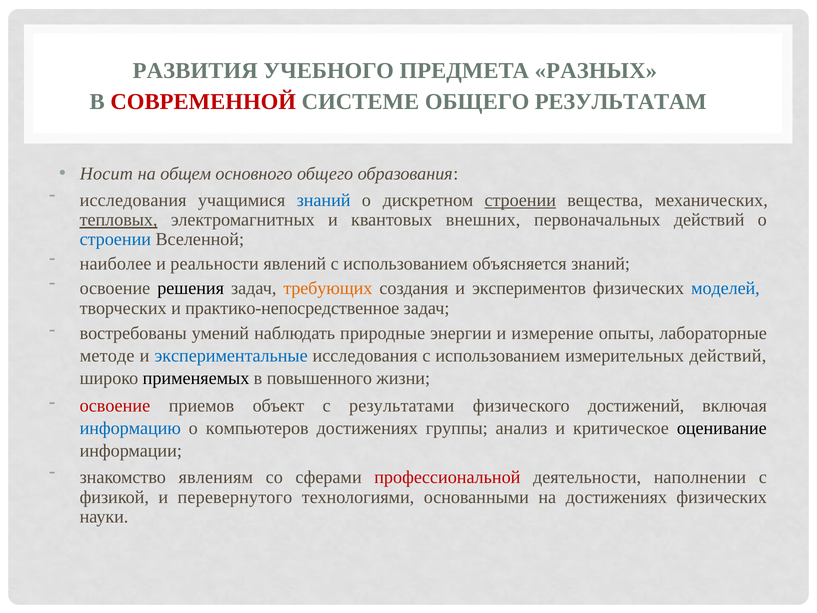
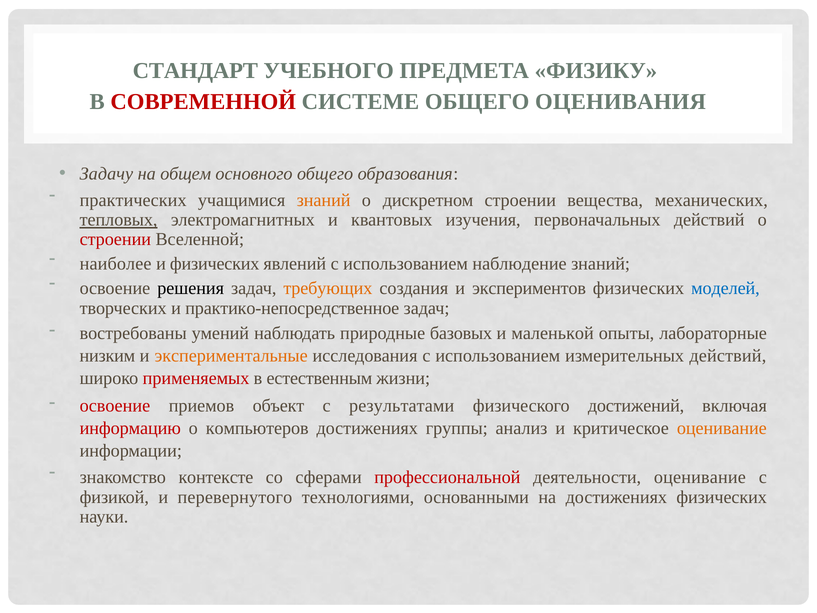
РАЗВИТИЯ: РАЗВИТИЯ -> СТАНДАРТ (195, 71)
РАЗНЫХ: РАЗНЫХ -> ФИЗИКУ (596, 71)
РЕЗУЛЬТАТАМ: РЕЗУЛЬТАТАМ -> ОЦЕНИВАНИЯ (620, 102)
Носит: Носит -> Задачу (106, 174)
исследования: исследования -> практических (133, 200)
знаний colour: blue -> orange (324, 200)
строении underline: present -> none (520, 200)
внешних: внешних -> изучения (483, 220)
строении colour: blue -> red (115, 239)
и реальности: реальности -> физических (215, 264)
объясняется: объясняется -> наблюдение (520, 264)
энергии: энергии -> базовых (461, 333)
измерение: измерение -> маленькой (553, 333)
методе: методе -> низким (107, 356)
экспериментальные colour: blue -> orange (231, 356)
применяемых colour: black -> red (196, 378)
повышенного: повышенного -> естественным (319, 378)
информацию colour: blue -> red (130, 428)
оценивание colour: black -> orange (722, 428)
явлениям: явлениям -> контексте (216, 477)
деятельности наполнении: наполнении -> оценивание (700, 477)
